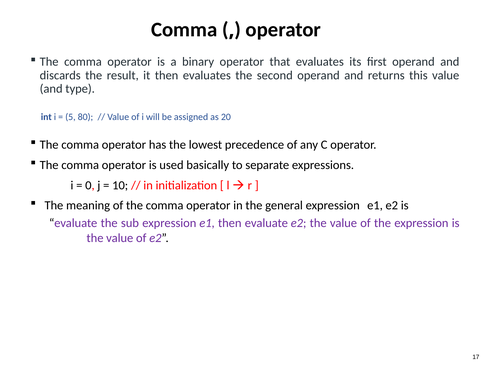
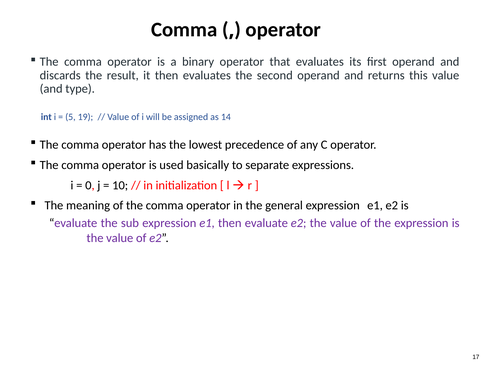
80: 80 -> 19 (85, 117)
20: 20 -> 14 (226, 117)
